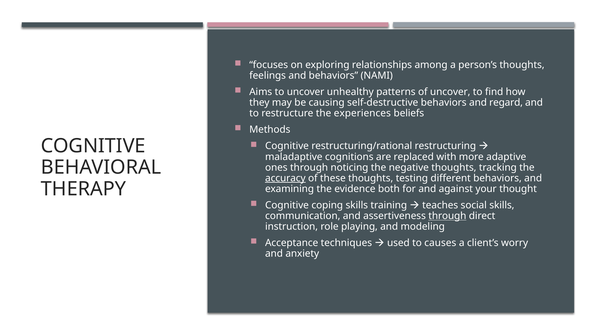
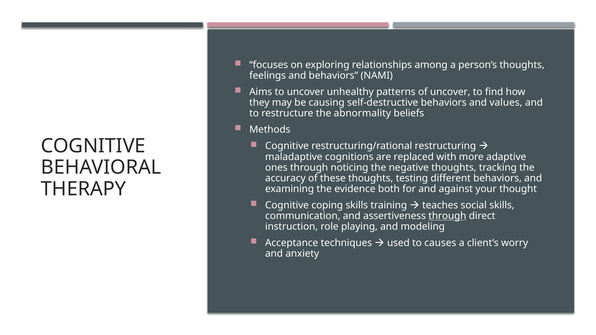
regard: regard -> values (506, 103)
experiences: experiences -> abnormality (362, 113)
accuracy underline: present -> none (285, 178)
